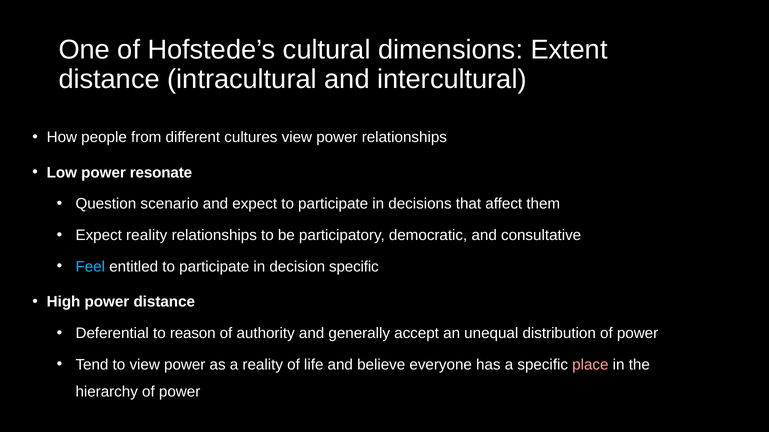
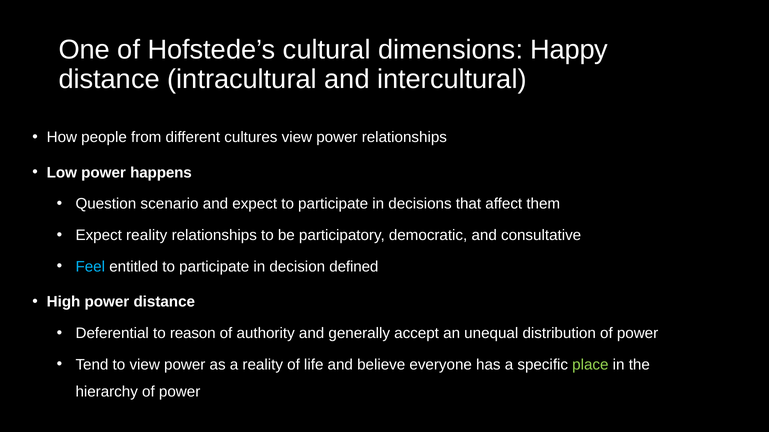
Extent: Extent -> Happy (569, 50)
resonate: resonate -> happens (161, 173)
decision specific: specific -> defined (354, 267)
place colour: pink -> light green (590, 365)
